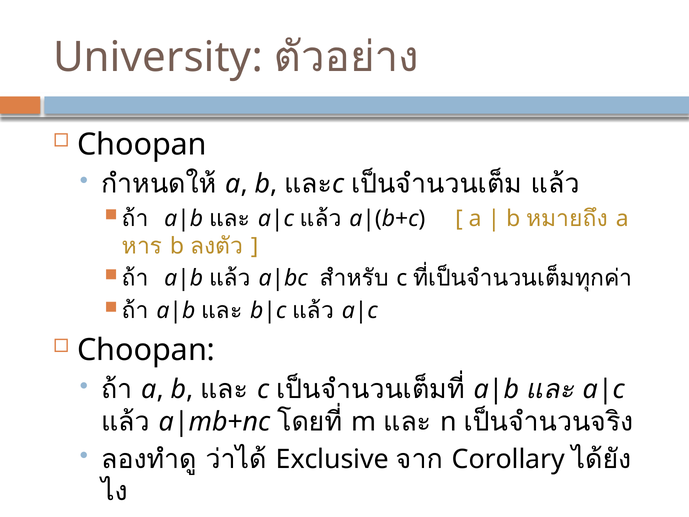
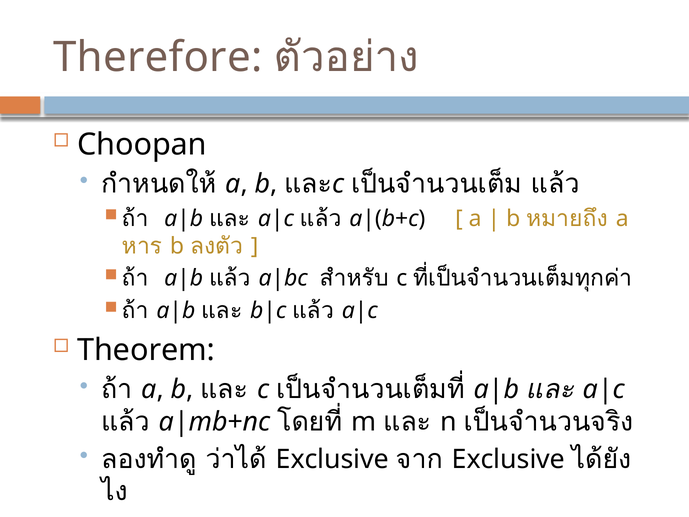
University: University -> Therefore (158, 57)
Choopan: Choopan -> Theorem (146, 350)
Corollary: Corollary -> Exclusive (508, 459)
